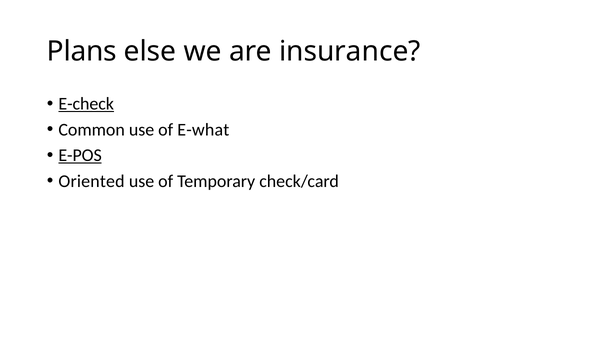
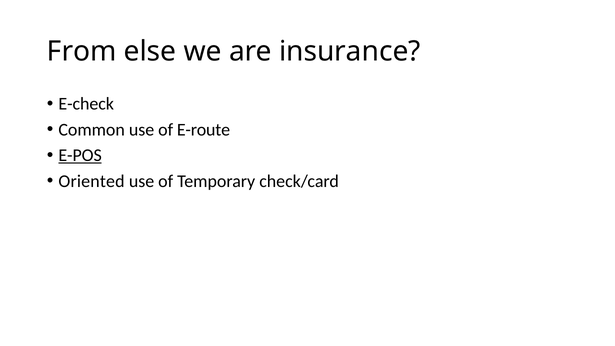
Plans: Plans -> From (82, 52)
E-check underline: present -> none (86, 104)
E-what: E-what -> E-route (203, 130)
